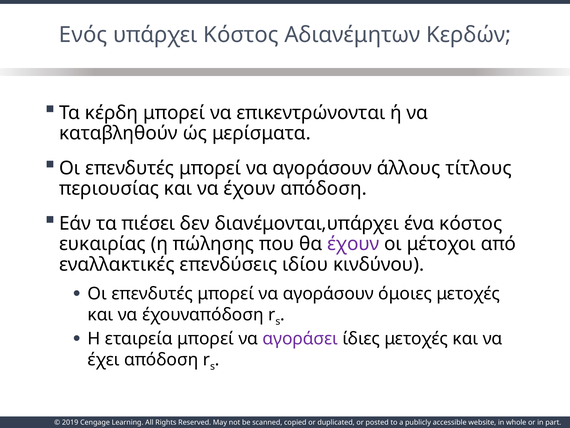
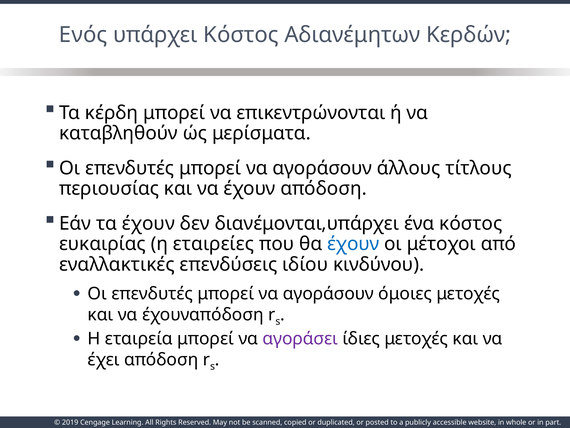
τα πιέσει: πιέσει -> έχουν (148, 223)
πώλησης: πώλησης -> εταιρείες (214, 244)
έχουν colour: purple -> blue (353, 244)
